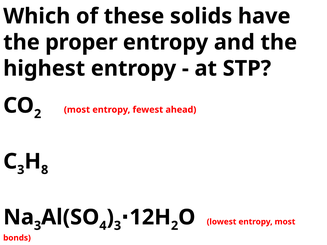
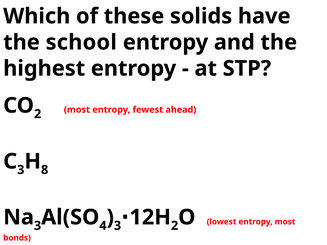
proper: proper -> school (81, 42)
